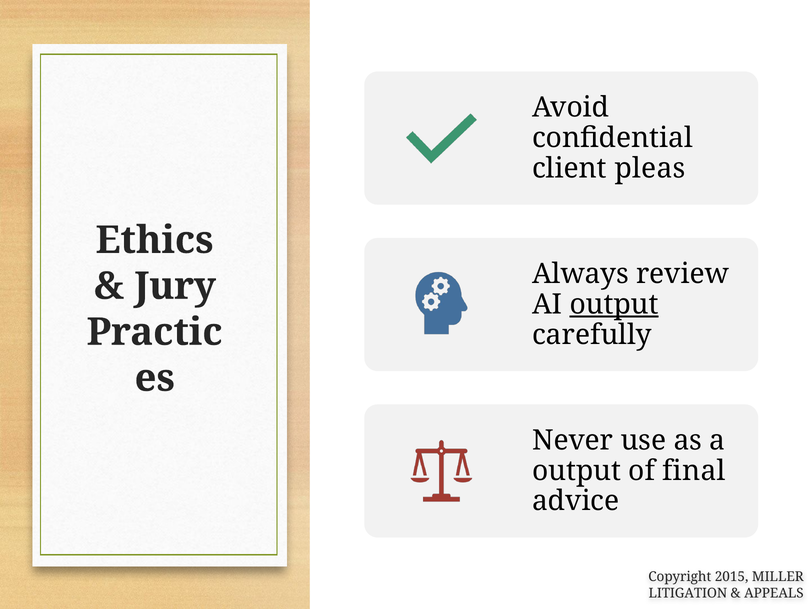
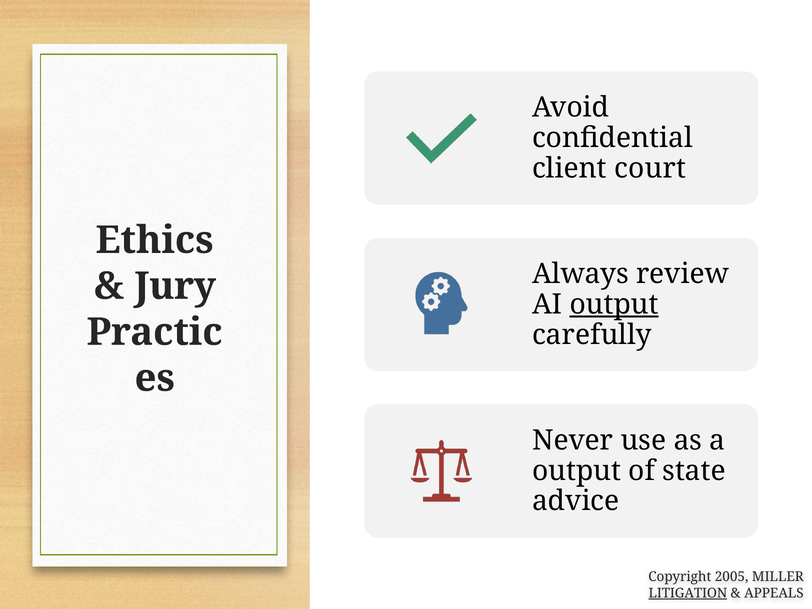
pleas: pleas -> court (650, 168)
final: final -> state (694, 471)
2015: 2015 -> 2005 (732, 577)
LITIGATION underline: none -> present (688, 593)
